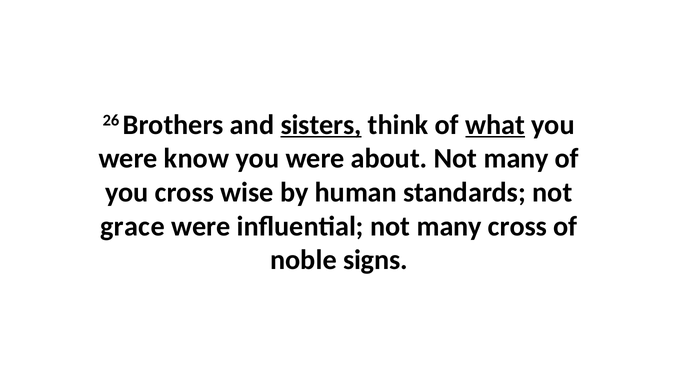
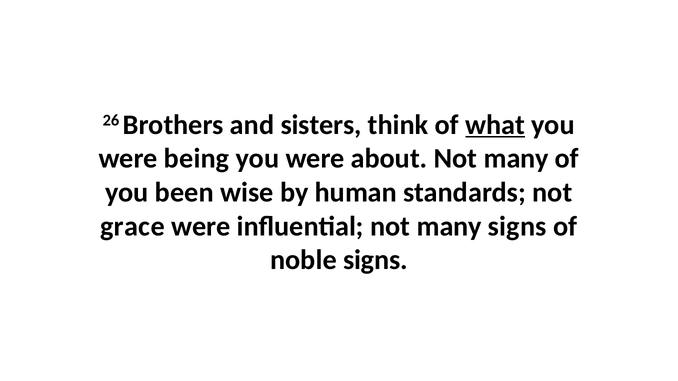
sisters underline: present -> none (321, 125)
know: know -> being (197, 159)
you cross: cross -> been (184, 193)
many cross: cross -> signs (517, 227)
